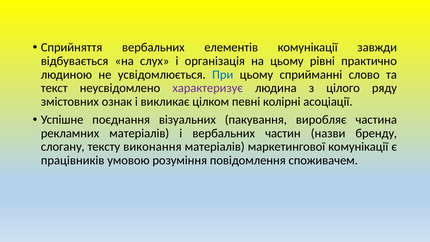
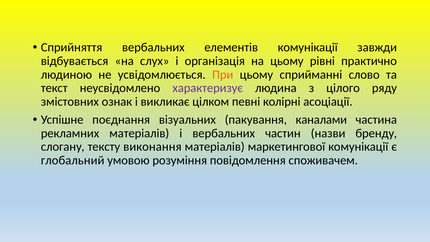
При colour: blue -> orange (223, 75)
виробляє: виробляє -> каналами (321, 120)
працівників: працівників -> глобальний (73, 160)
